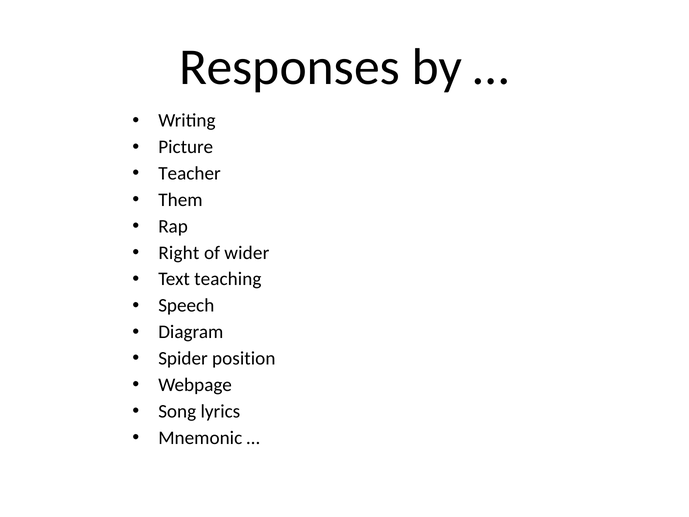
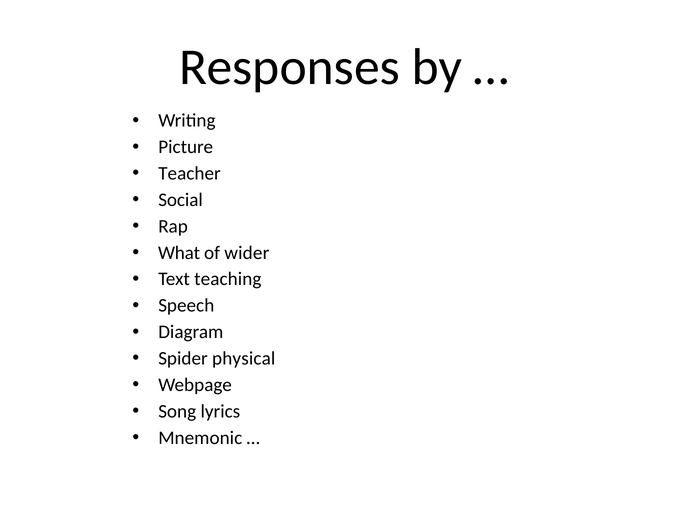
Them: Them -> Social (181, 200)
Right: Right -> What (179, 253)
position: position -> physical (244, 358)
